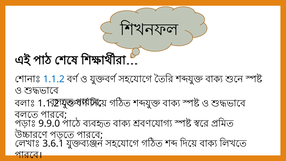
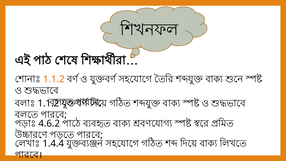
1.1.2 colour: blue -> orange (54, 79)
9.9.0: 9.9.0 -> 4.6.2 (49, 123)
3.6.1: 3.6.1 -> 1.4.4 (53, 143)
